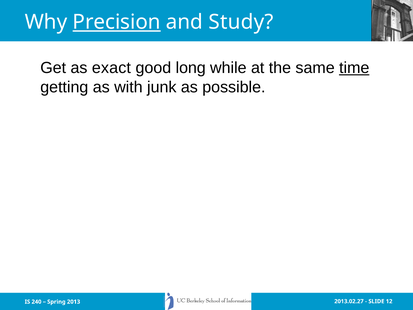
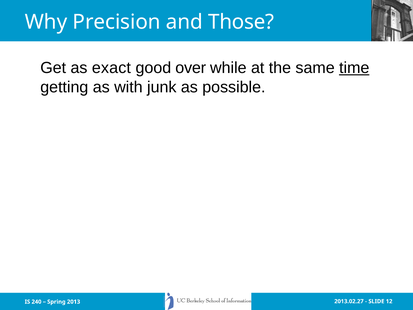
Precision underline: present -> none (117, 22)
Study: Study -> Those (241, 22)
long: long -> over (191, 68)
